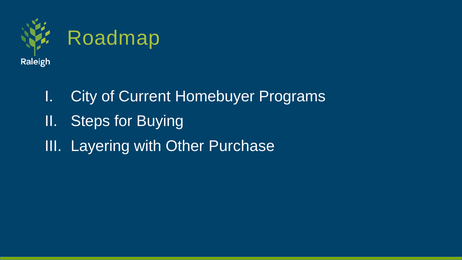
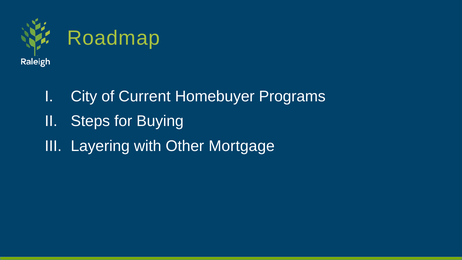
Purchase: Purchase -> Mortgage (242, 146)
